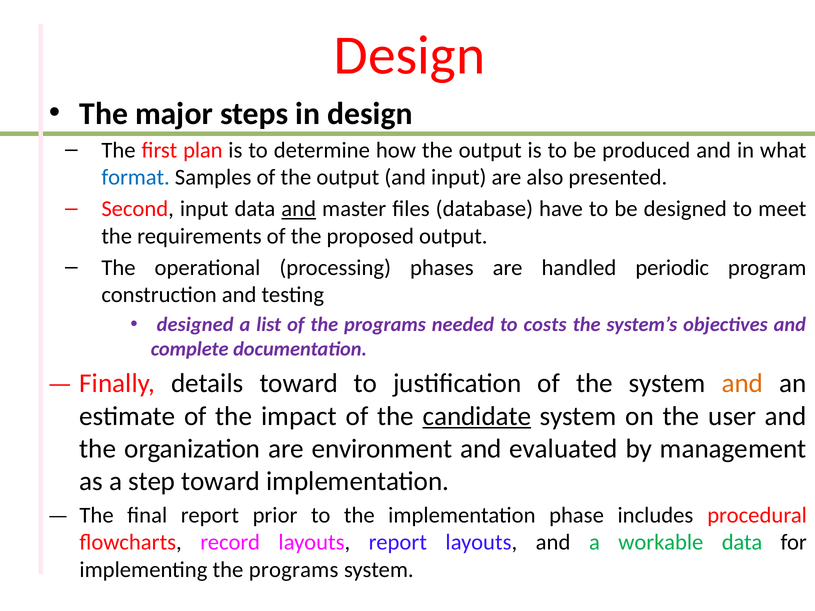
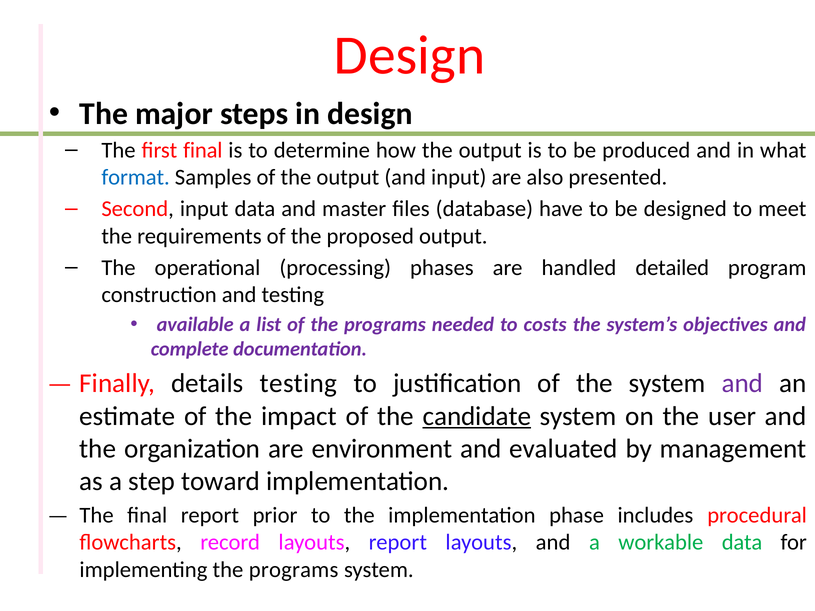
first plan: plan -> final (203, 150)
and underline: present -> none (299, 209)
periodic: periodic -> detailed (672, 268)
designed: designed -> available (195, 325)
details toward: toward -> testing (299, 384)
and colour: orange -> purple (742, 384)
